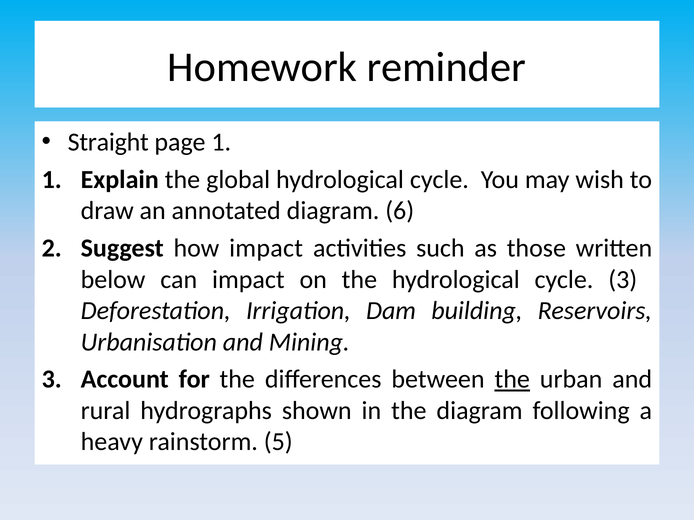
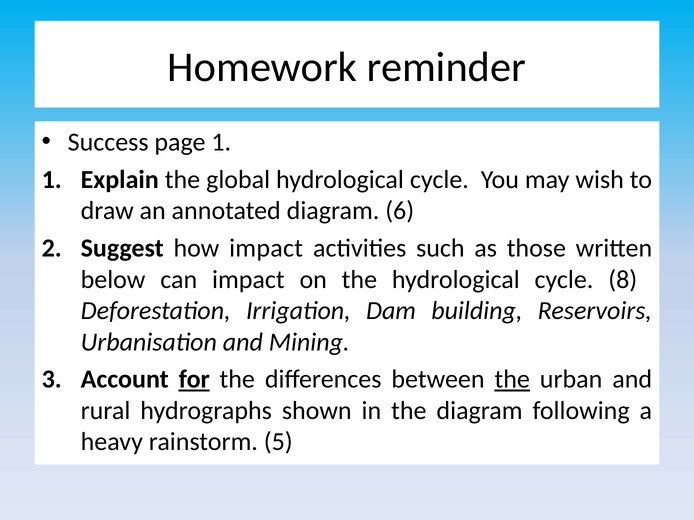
Straight: Straight -> Success (108, 142)
cycle 3: 3 -> 8 (623, 280)
for underline: none -> present (194, 380)
